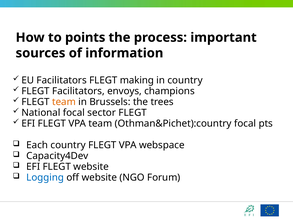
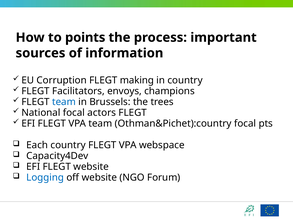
EU Facilitators: Facilitators -> Corruption (62, 81)
team colour: orange -> blue (64, 102)
sector: sector -> actors (102, 113)
